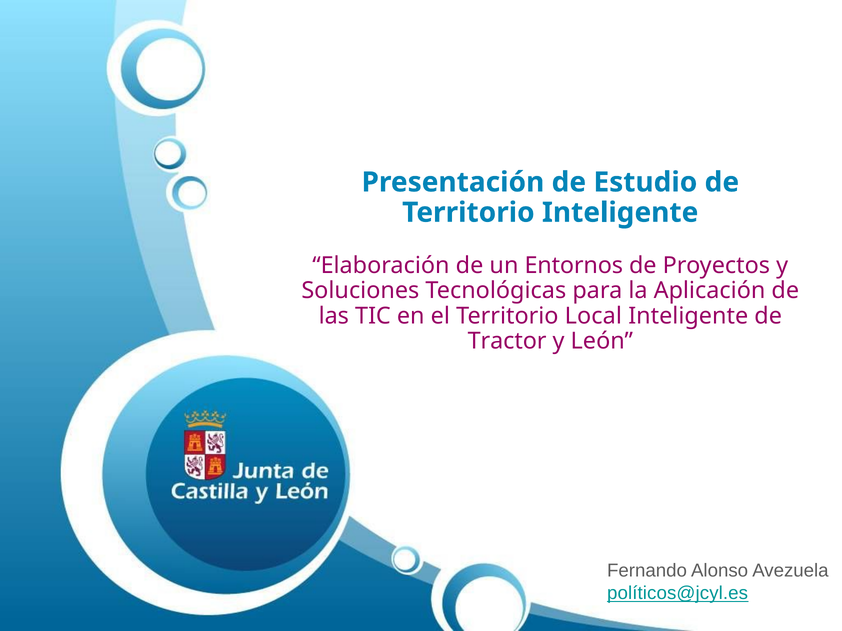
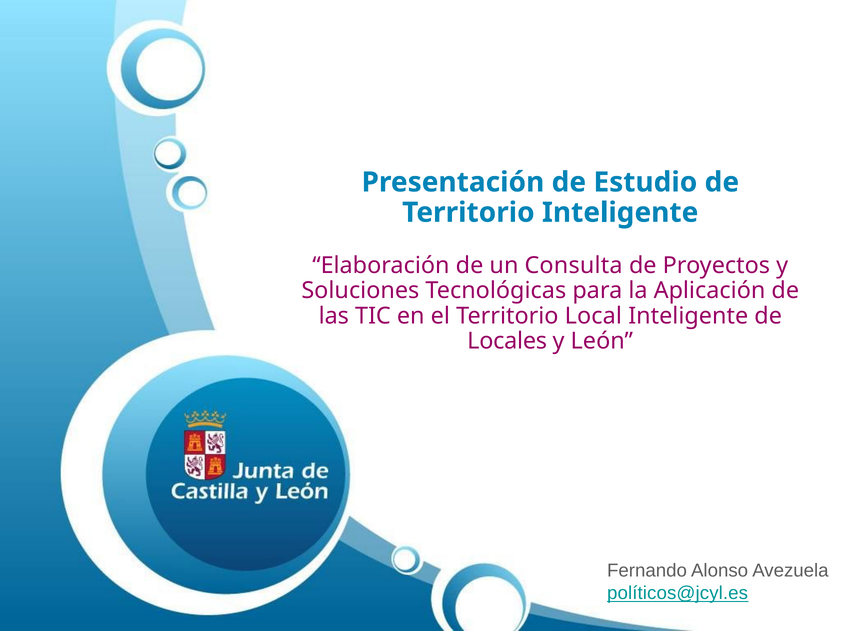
Entornos: Entornos -> Consulta (574, 266)
Tractor: Tractor -> Locales (507, 342)
